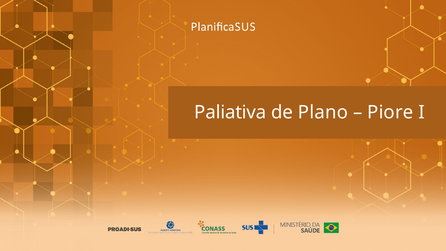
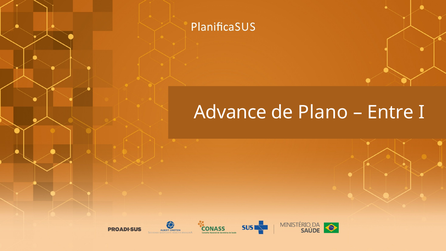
Paliativa: Paliativa -> Advance (230, 112)
Piore: Piore -> Entre (390, 112)
